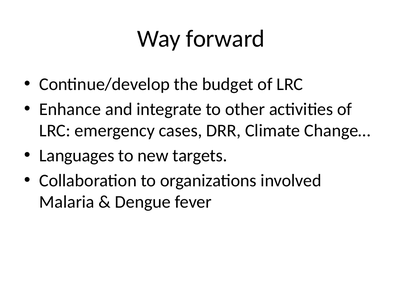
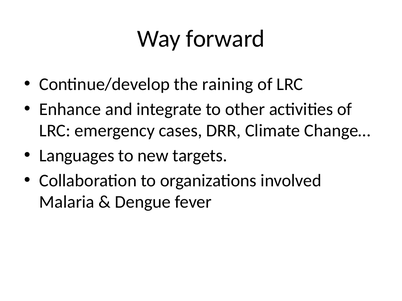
budget: budget -> raining (228, 84)
